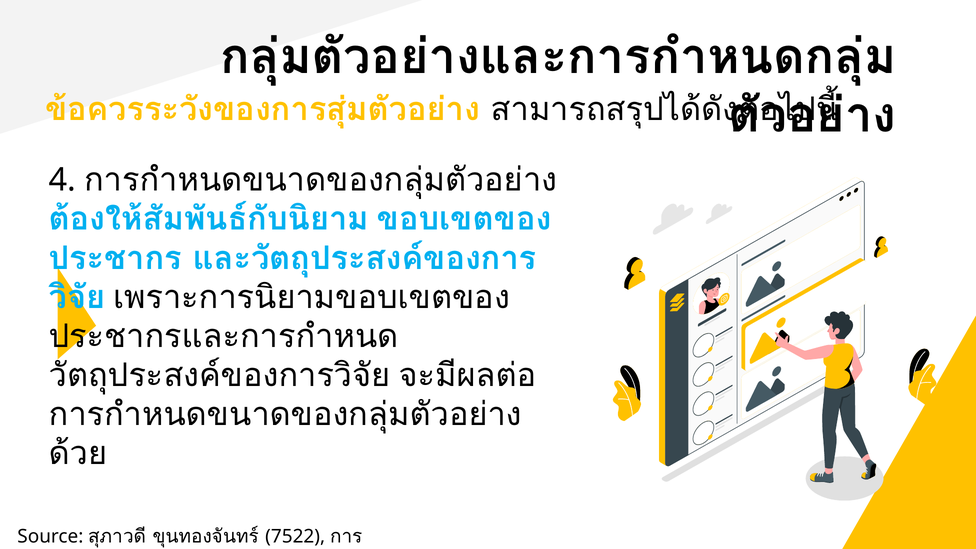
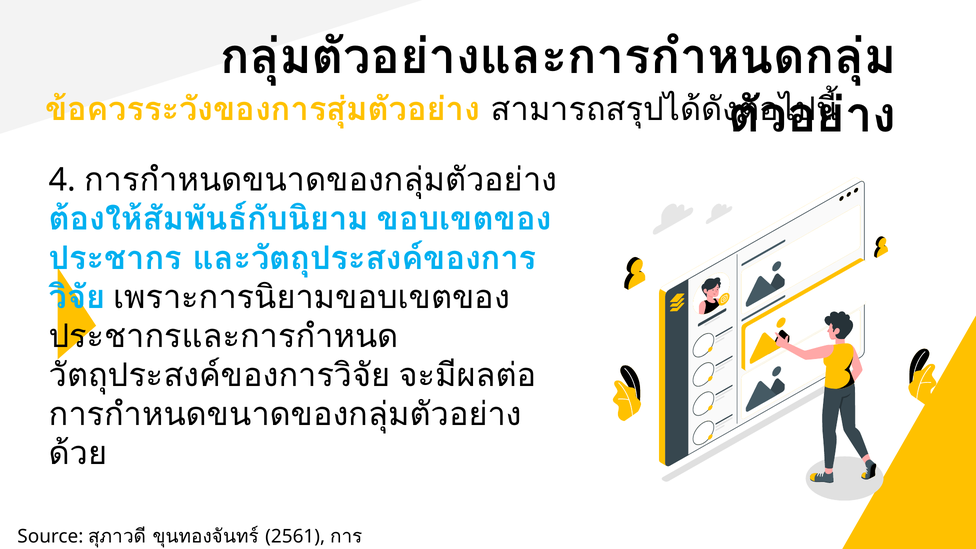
7522: 7522 -> 2561 (295, 536)
